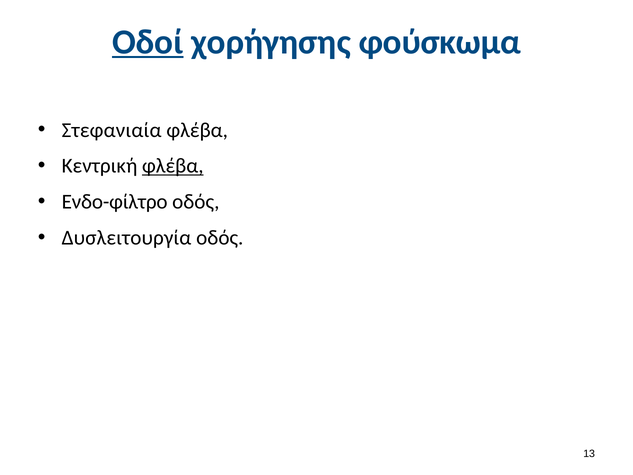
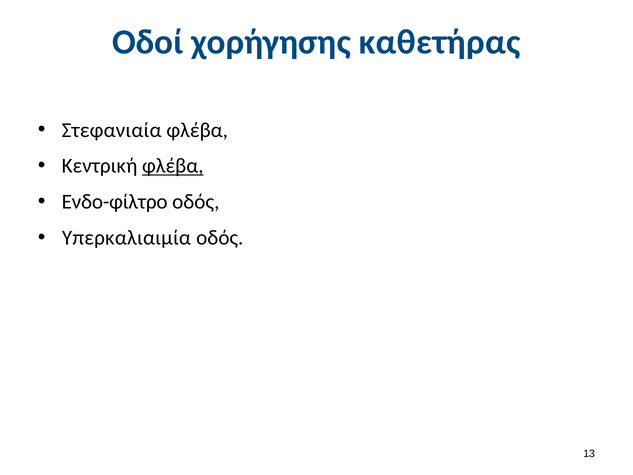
Οδοί underline: present -> none (148, 42)
φούσκωμα: φούσκωμα -> καθετήρας (440, 42)
Δυσλειτουργία: Δυσλειτουργία -> Υπερκαλιαιμία (126, 238)
